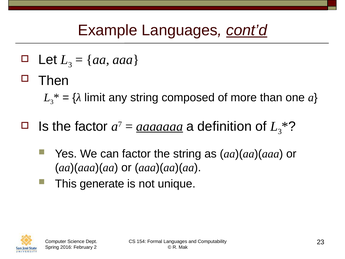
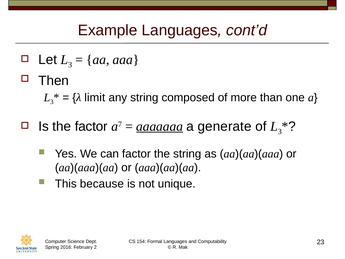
cont’d underline: present -> none (247, 30)
definition: definition -> generate (225, 126)
generate: generate -> because (102, 184)
